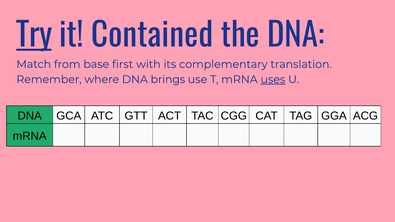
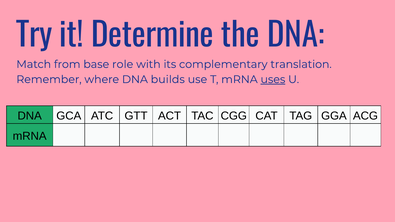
Try underline: present -> none (34, 36)
Contained: Contained -> Determine (152, 36)
first: first -> role (123, 64)
brings: brings -> builds (168, 79)
